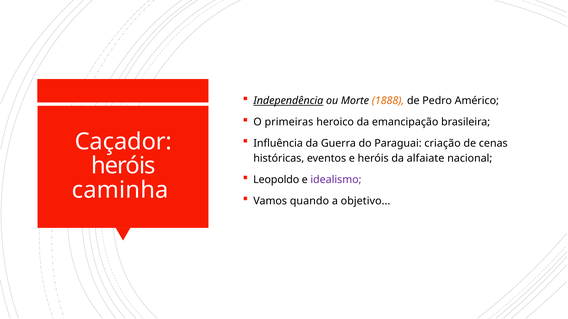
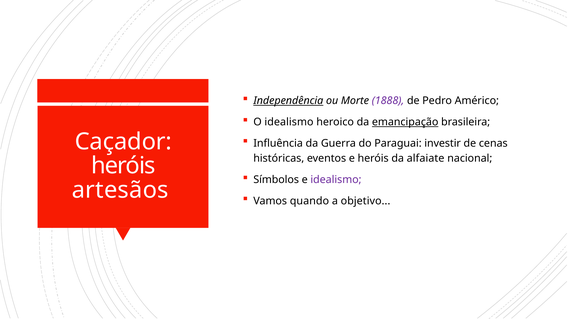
1888 colour: orange -> purple (388, 101)
O primeiras: primeiras -> idealismo (289, 122)
emancipação underline: none -> present (405, 122)
criação: criação -> investir (443, 143)
Leopoldo: Leopoldo -> Símbolos (276, 180)
caminha: caminha -> artesãos (120, 190)
